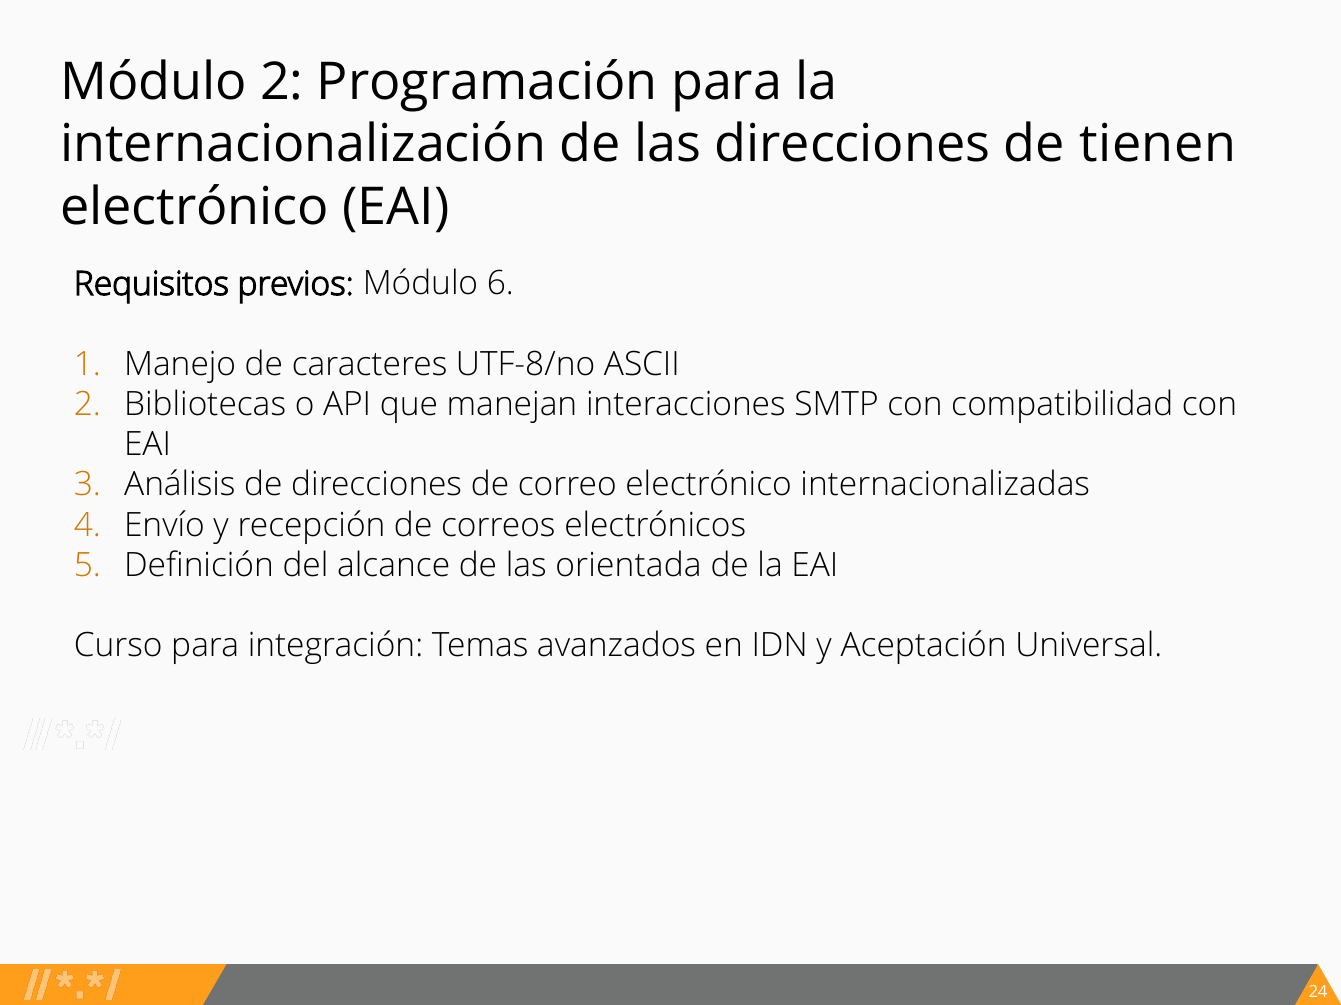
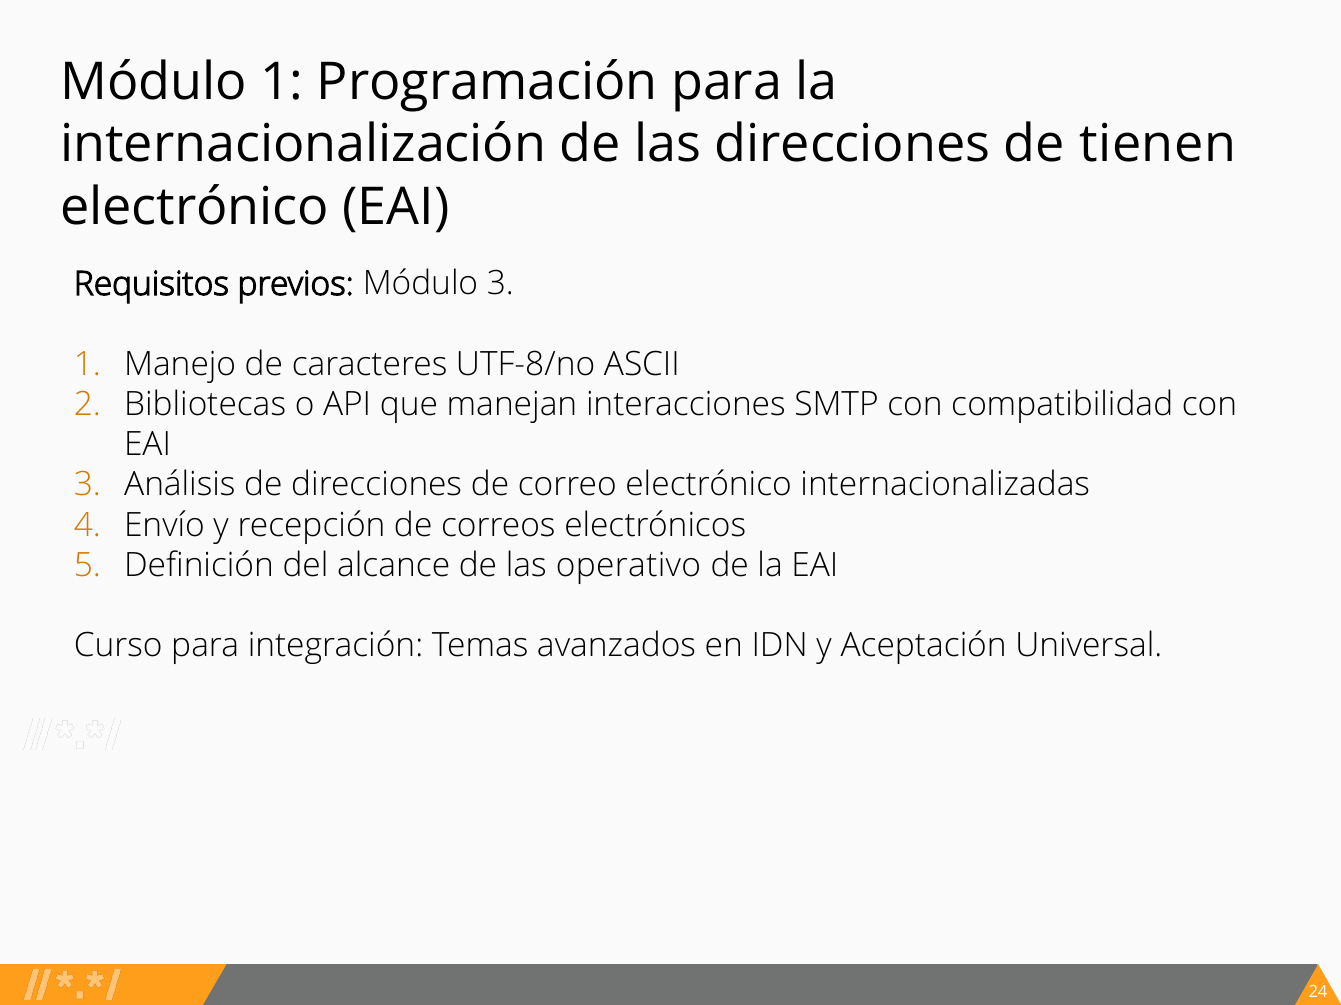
Módulo 2: 2 -> 1 (282, 82)
Módulo 6: 6 -> 3 (500, 284)
orientada: orientada -> operativo (628, 566)
